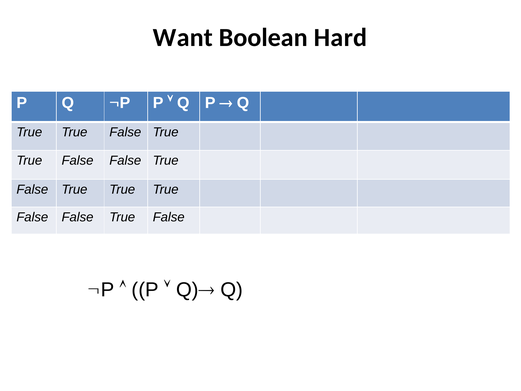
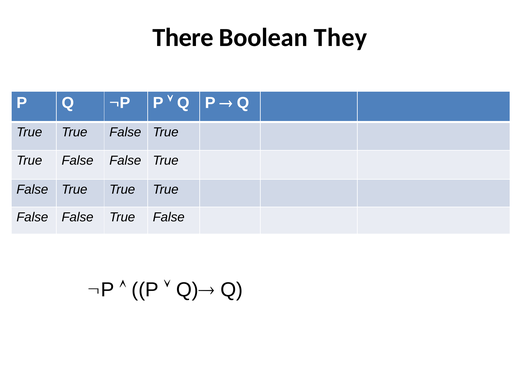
Want: Want -> There (183, 37)
Hard: Hard -> They (341, 37)
